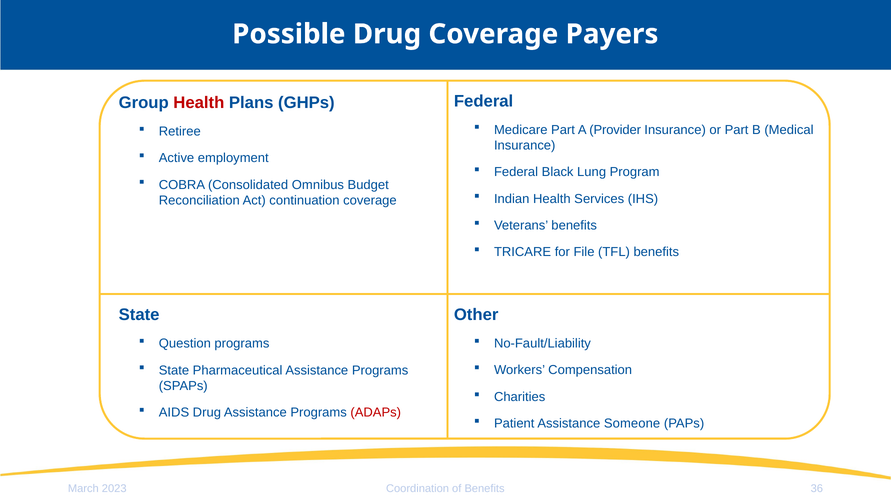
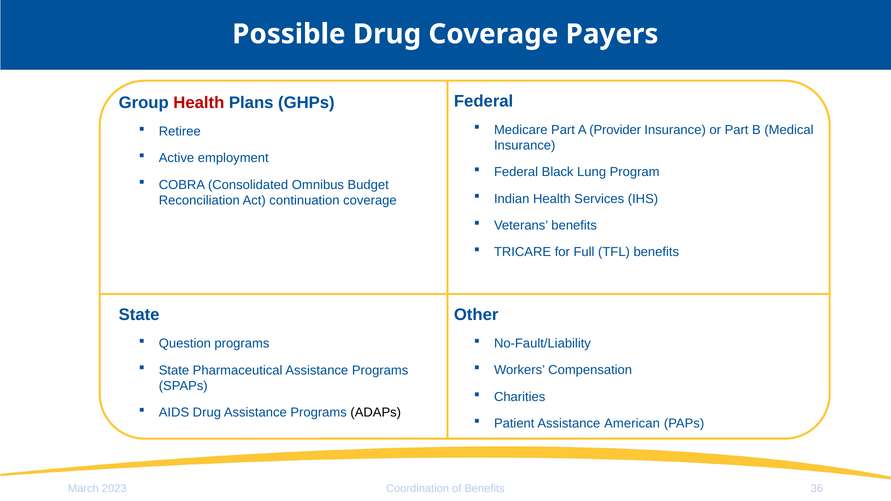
File: File -> Full (584, 252)
ADAPs colour: red -> black (376, 413)
Someone: Someone -> American (632, 424)
